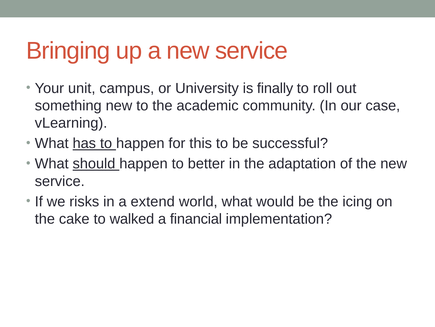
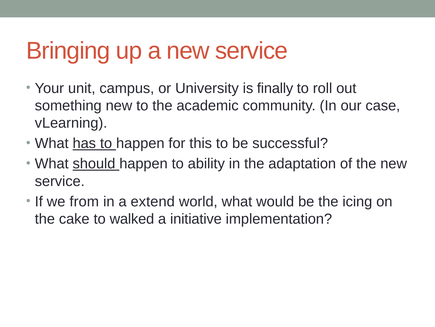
better: better -> ability (206, 163)
risks: risks -> from (84, 201)
financial: financial -> initiative (196, 219)
